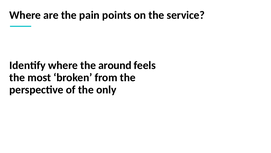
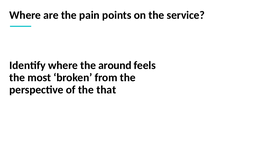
only: only -> that (106, 90)
